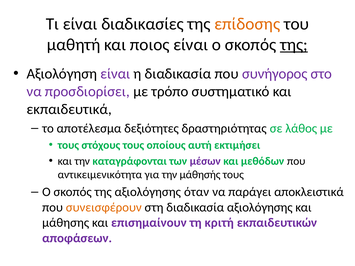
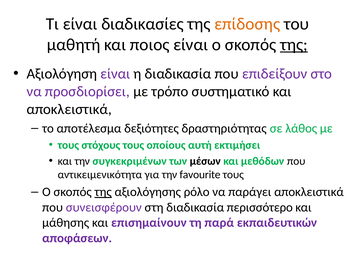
συνήγορος: συνήγορος -> επιδείξουν (275, 74)
εκπαιδευτικά: εκπαιδευτικά -> αποκλειστικά (69, 109)
καταγράφονται: καταγράφονται -> συγκεκριμένων (130, 161)
μέσων colour: purple -> black (205, 161)
μάθησής: μάθησής -> favourite (200, 175)
της underline: none -> present (103, 192)
όταν: όταν -> ρόλο (197, 192)
συνεισφέρουν colour: orange -> purple (104, 208)
διαδικασία αξιολόγησης: αξιολόγησης -> περισσότερο (260, 208)
κριτή: κριτή -> παρά (219, 223)
